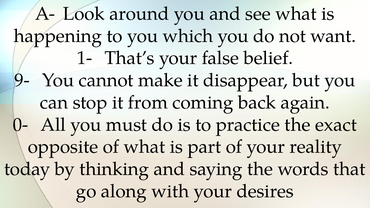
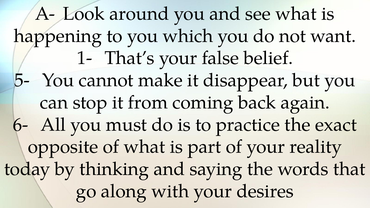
9-: 9- -> 5- (22, 80)
0-: 0- -> 6- (21, 125)
